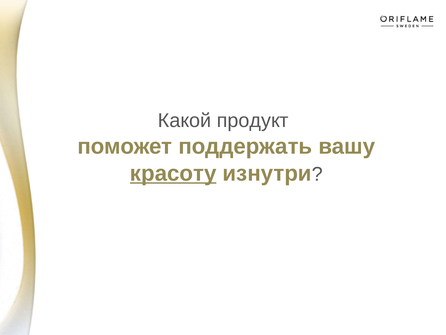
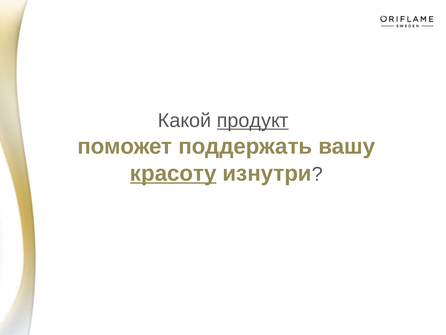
продукт underline: none -> present (253, 120)
